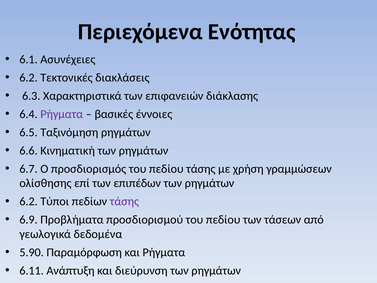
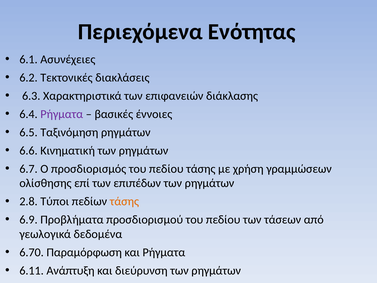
6.2: 6.2 -> 2.8 (29, 201)
τάσης colour: purple -> orange (124, 201)
5.90: 5.90 -> 6.70 (32, 252)
